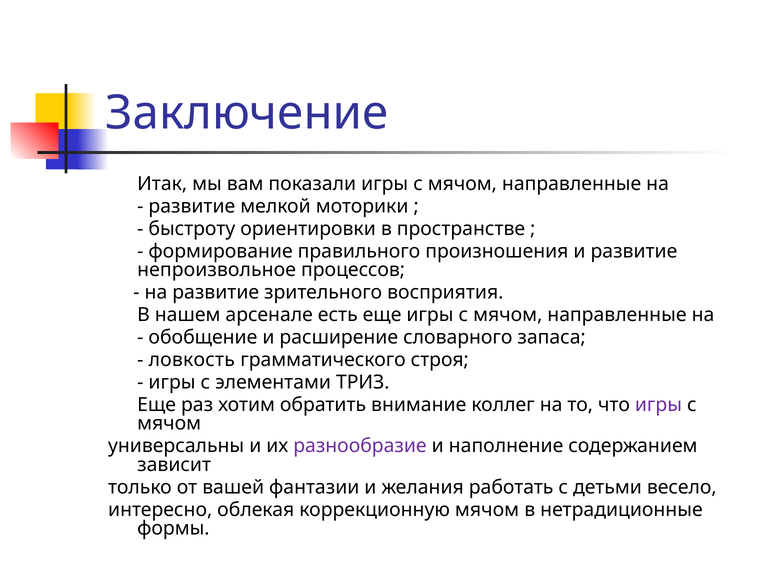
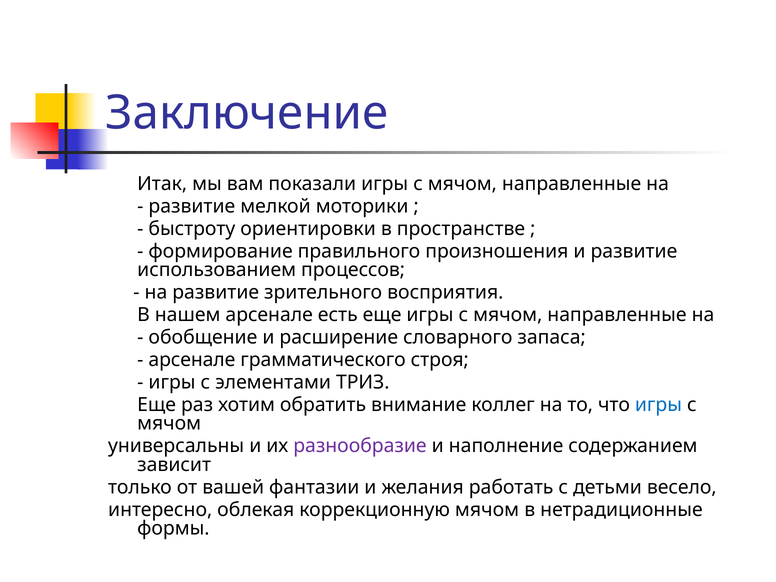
непроизвольное: непроизвольное -> использованием (217, 270)
ловкость: ловкость -> арсенале (192, 360)
игры colour: purple -> blue (658, 405)
